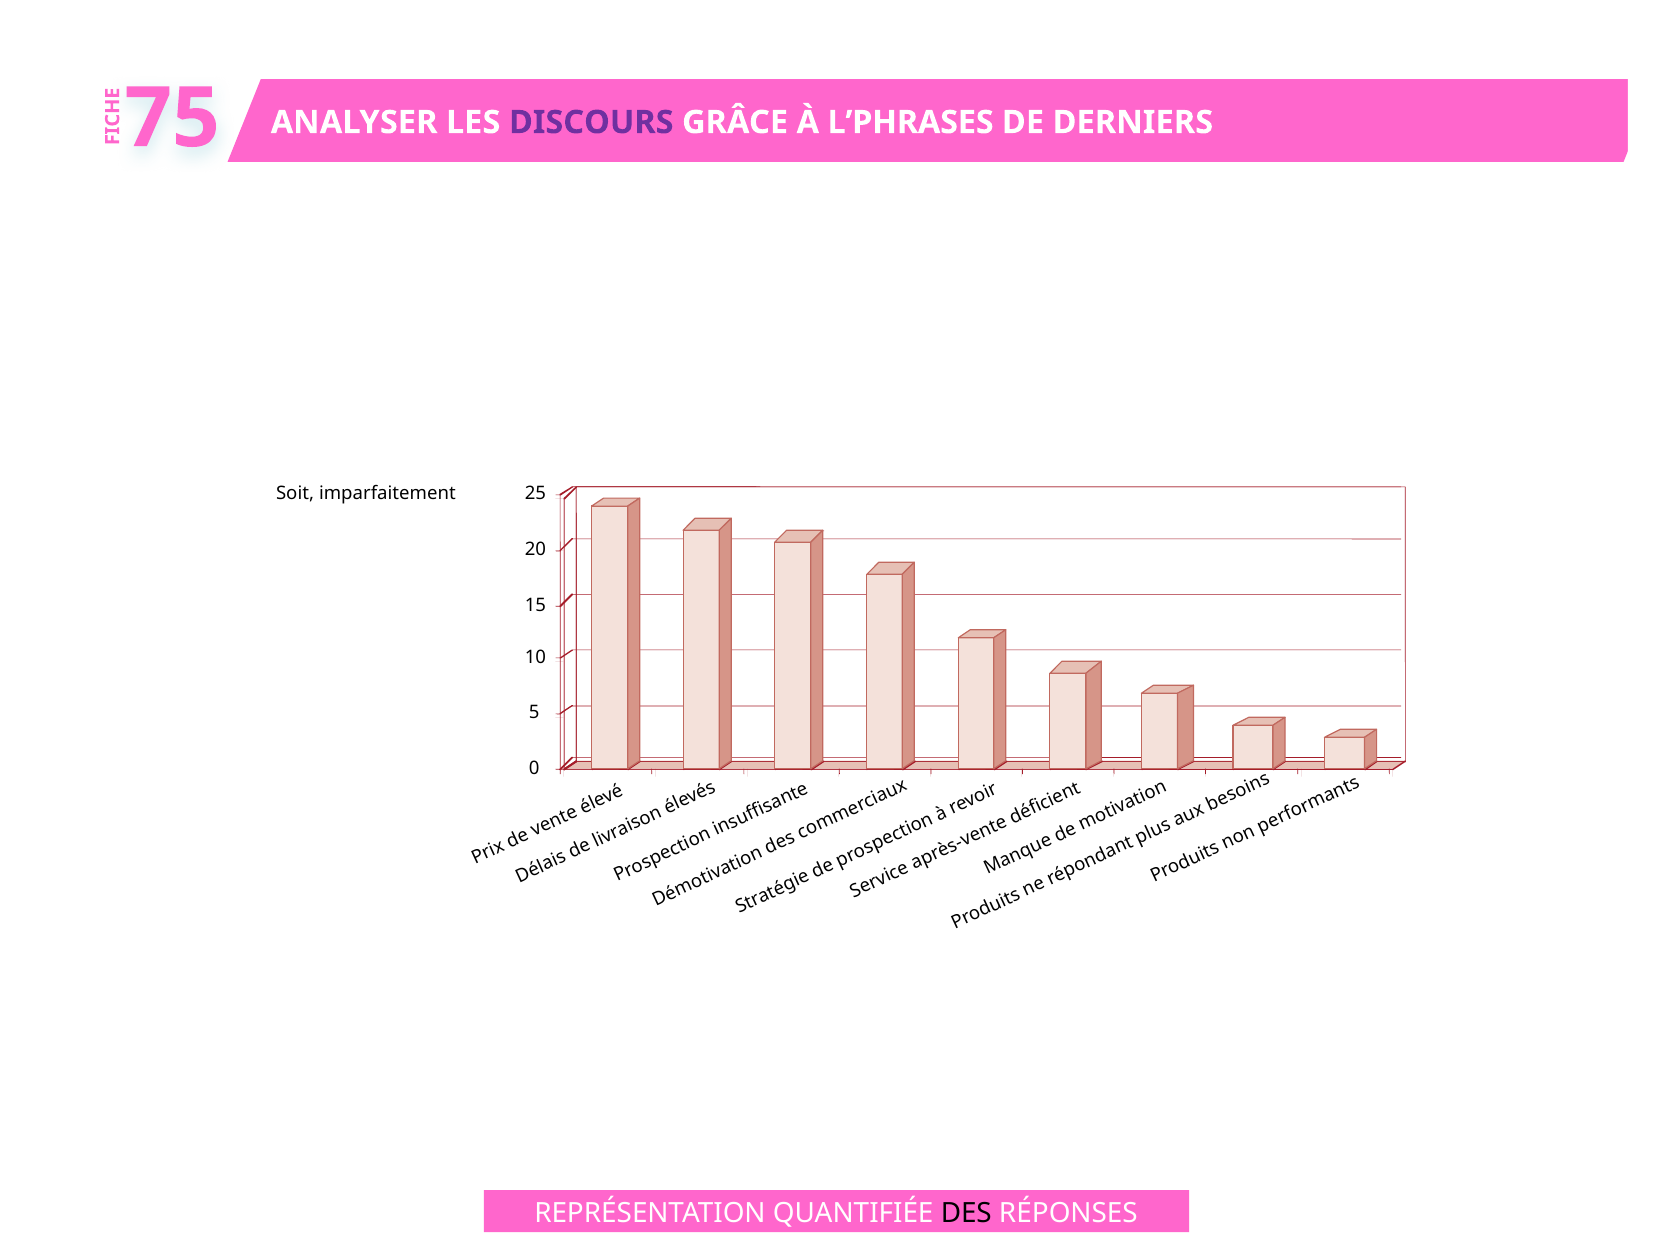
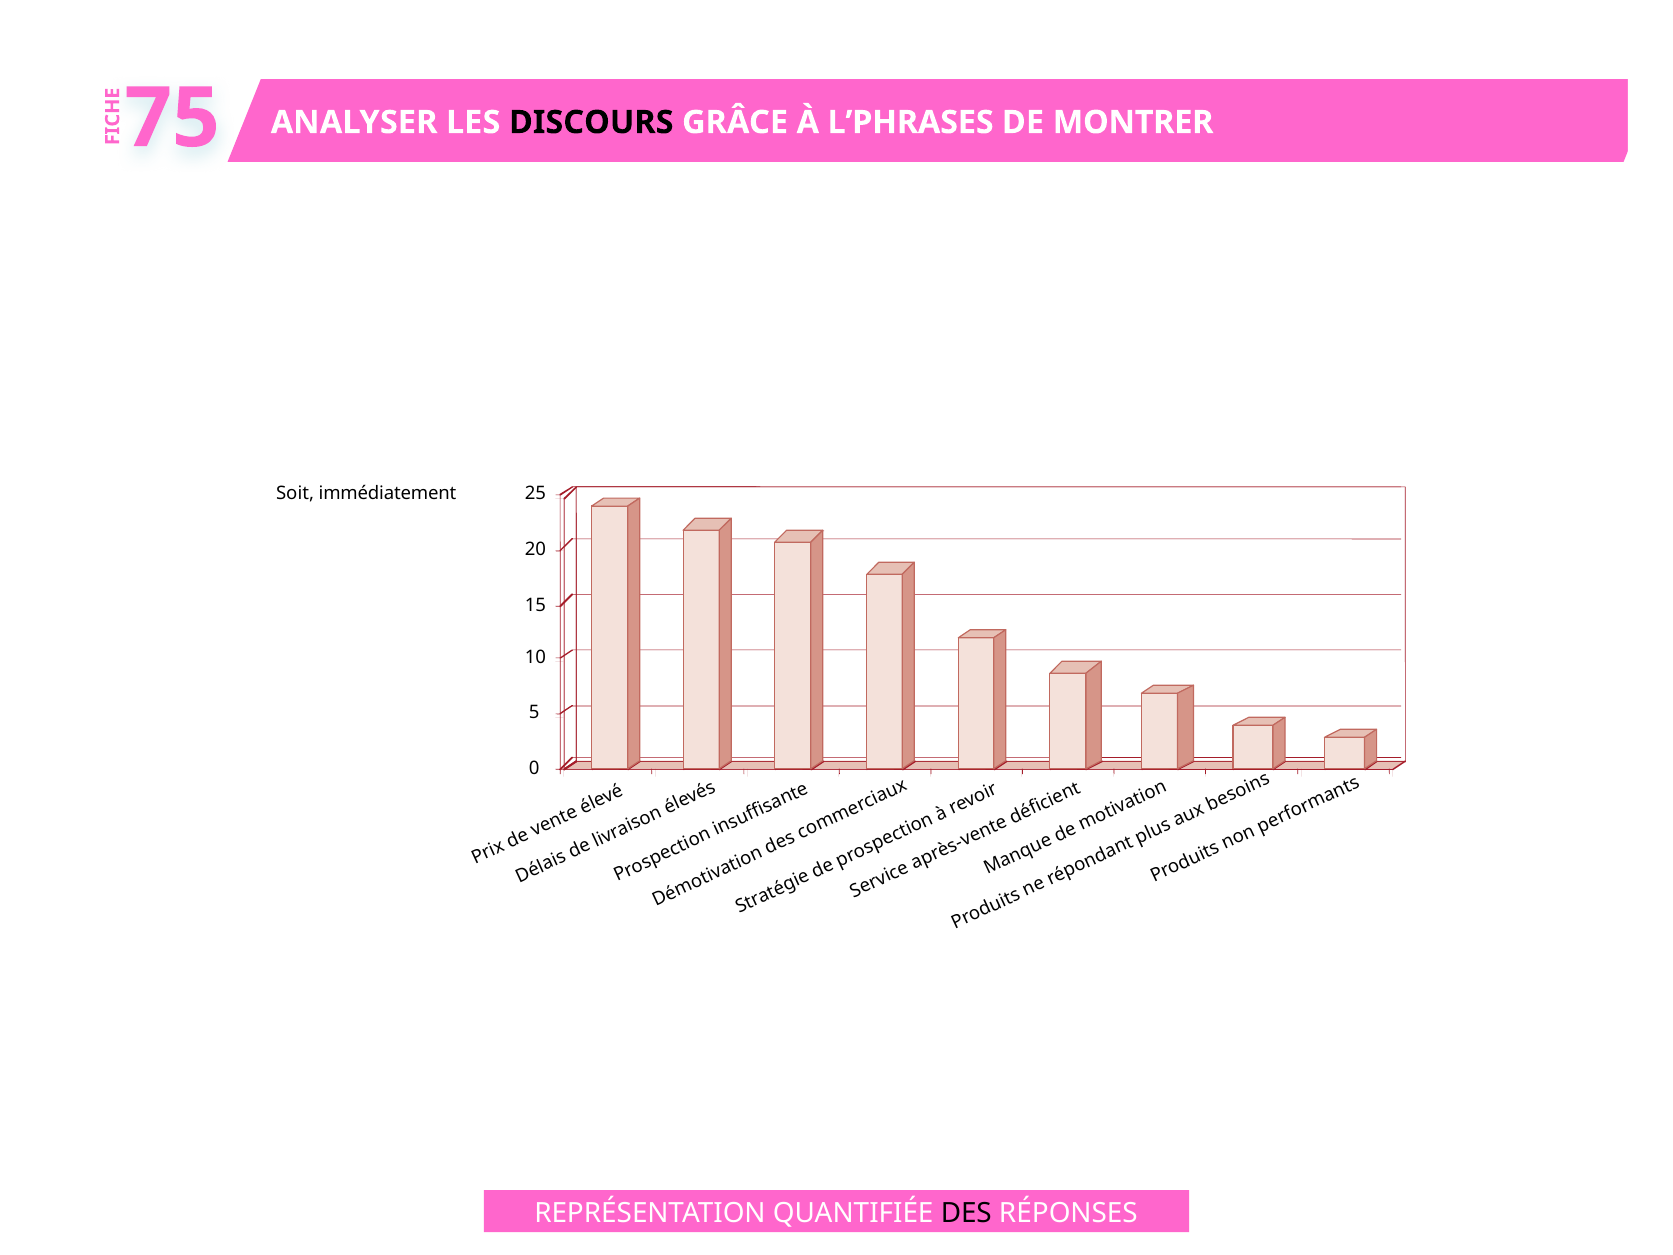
DISCOURS colour: purple -> black (591, 122)
DERNIERS: DERNIERS -> MONTRER (1133, 122)
imparfaitement: imparfaitement -> immédiatement (387, 493)
